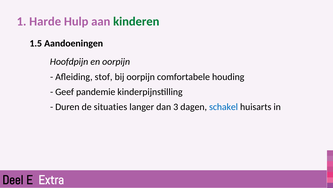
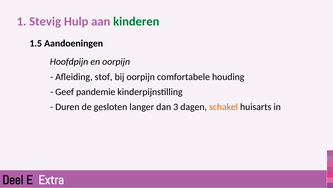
Harde: Harde -> Stevig (45, 22)
situaties: situaties -> gesloten (111, 107)
schakel colour: blue -> orange (224, 107)
